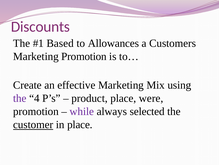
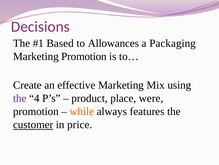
Discounts: Discounts -> Decisions (40, 27)
Customers: Customers -> Packaging (173, 43)
while colour: purple -> orange (82, 111)
selected: selected -> features (147, 111)
in place: place -> price (80, 124)
